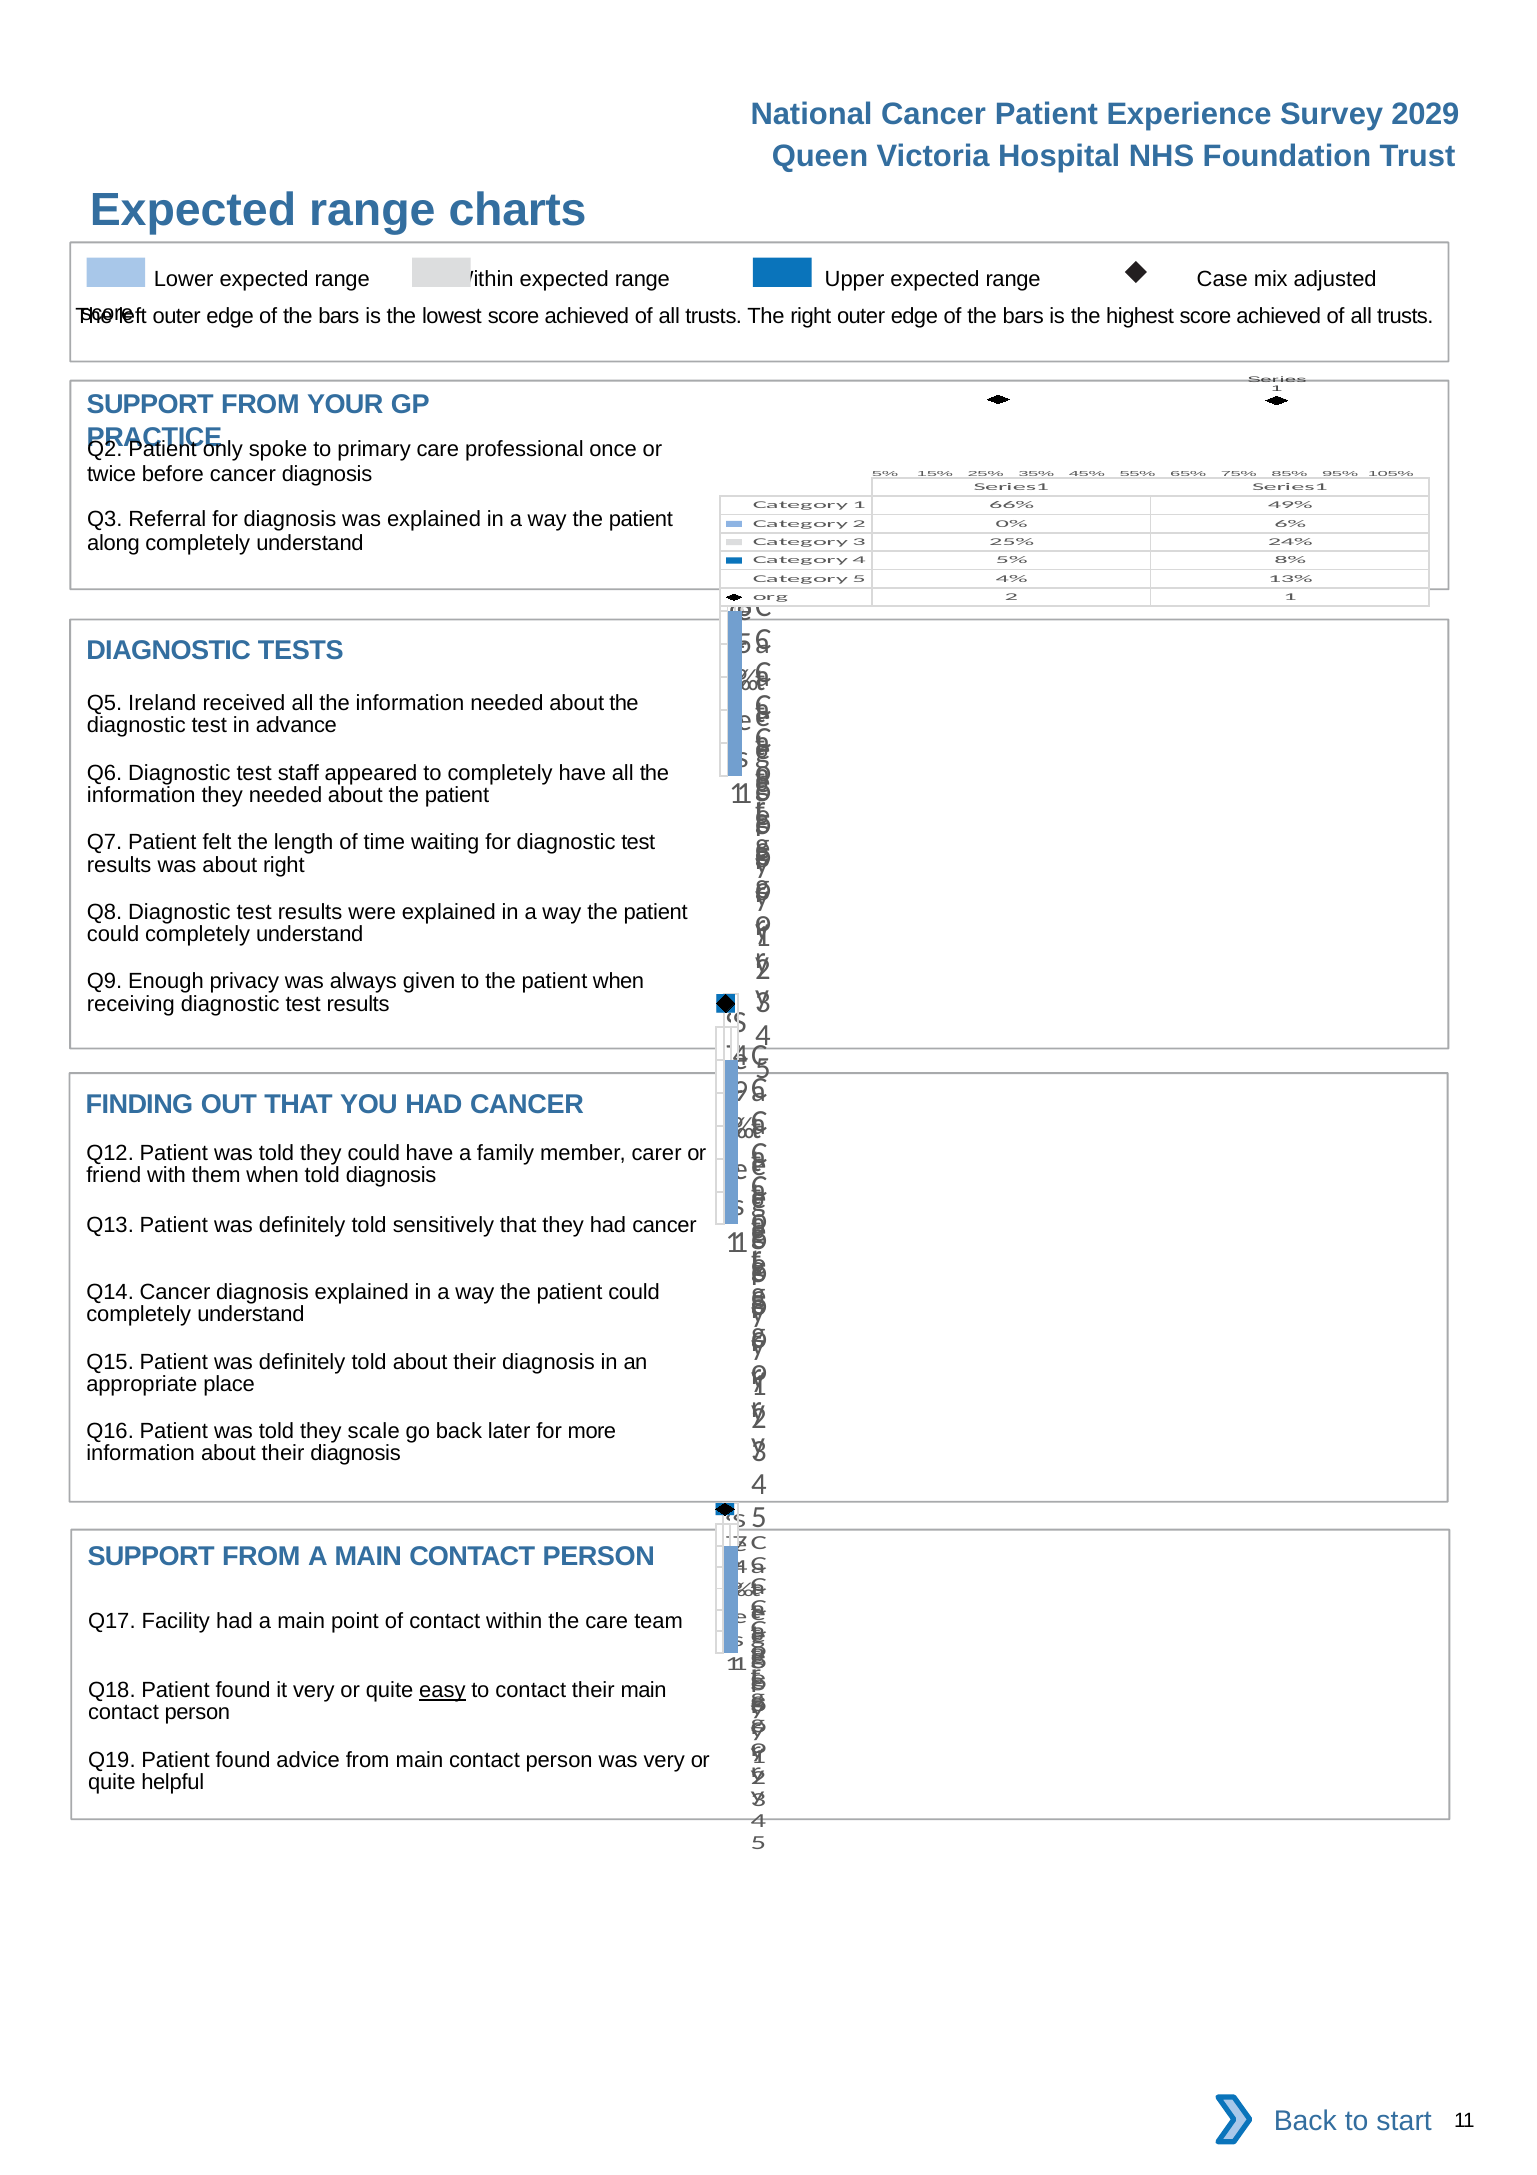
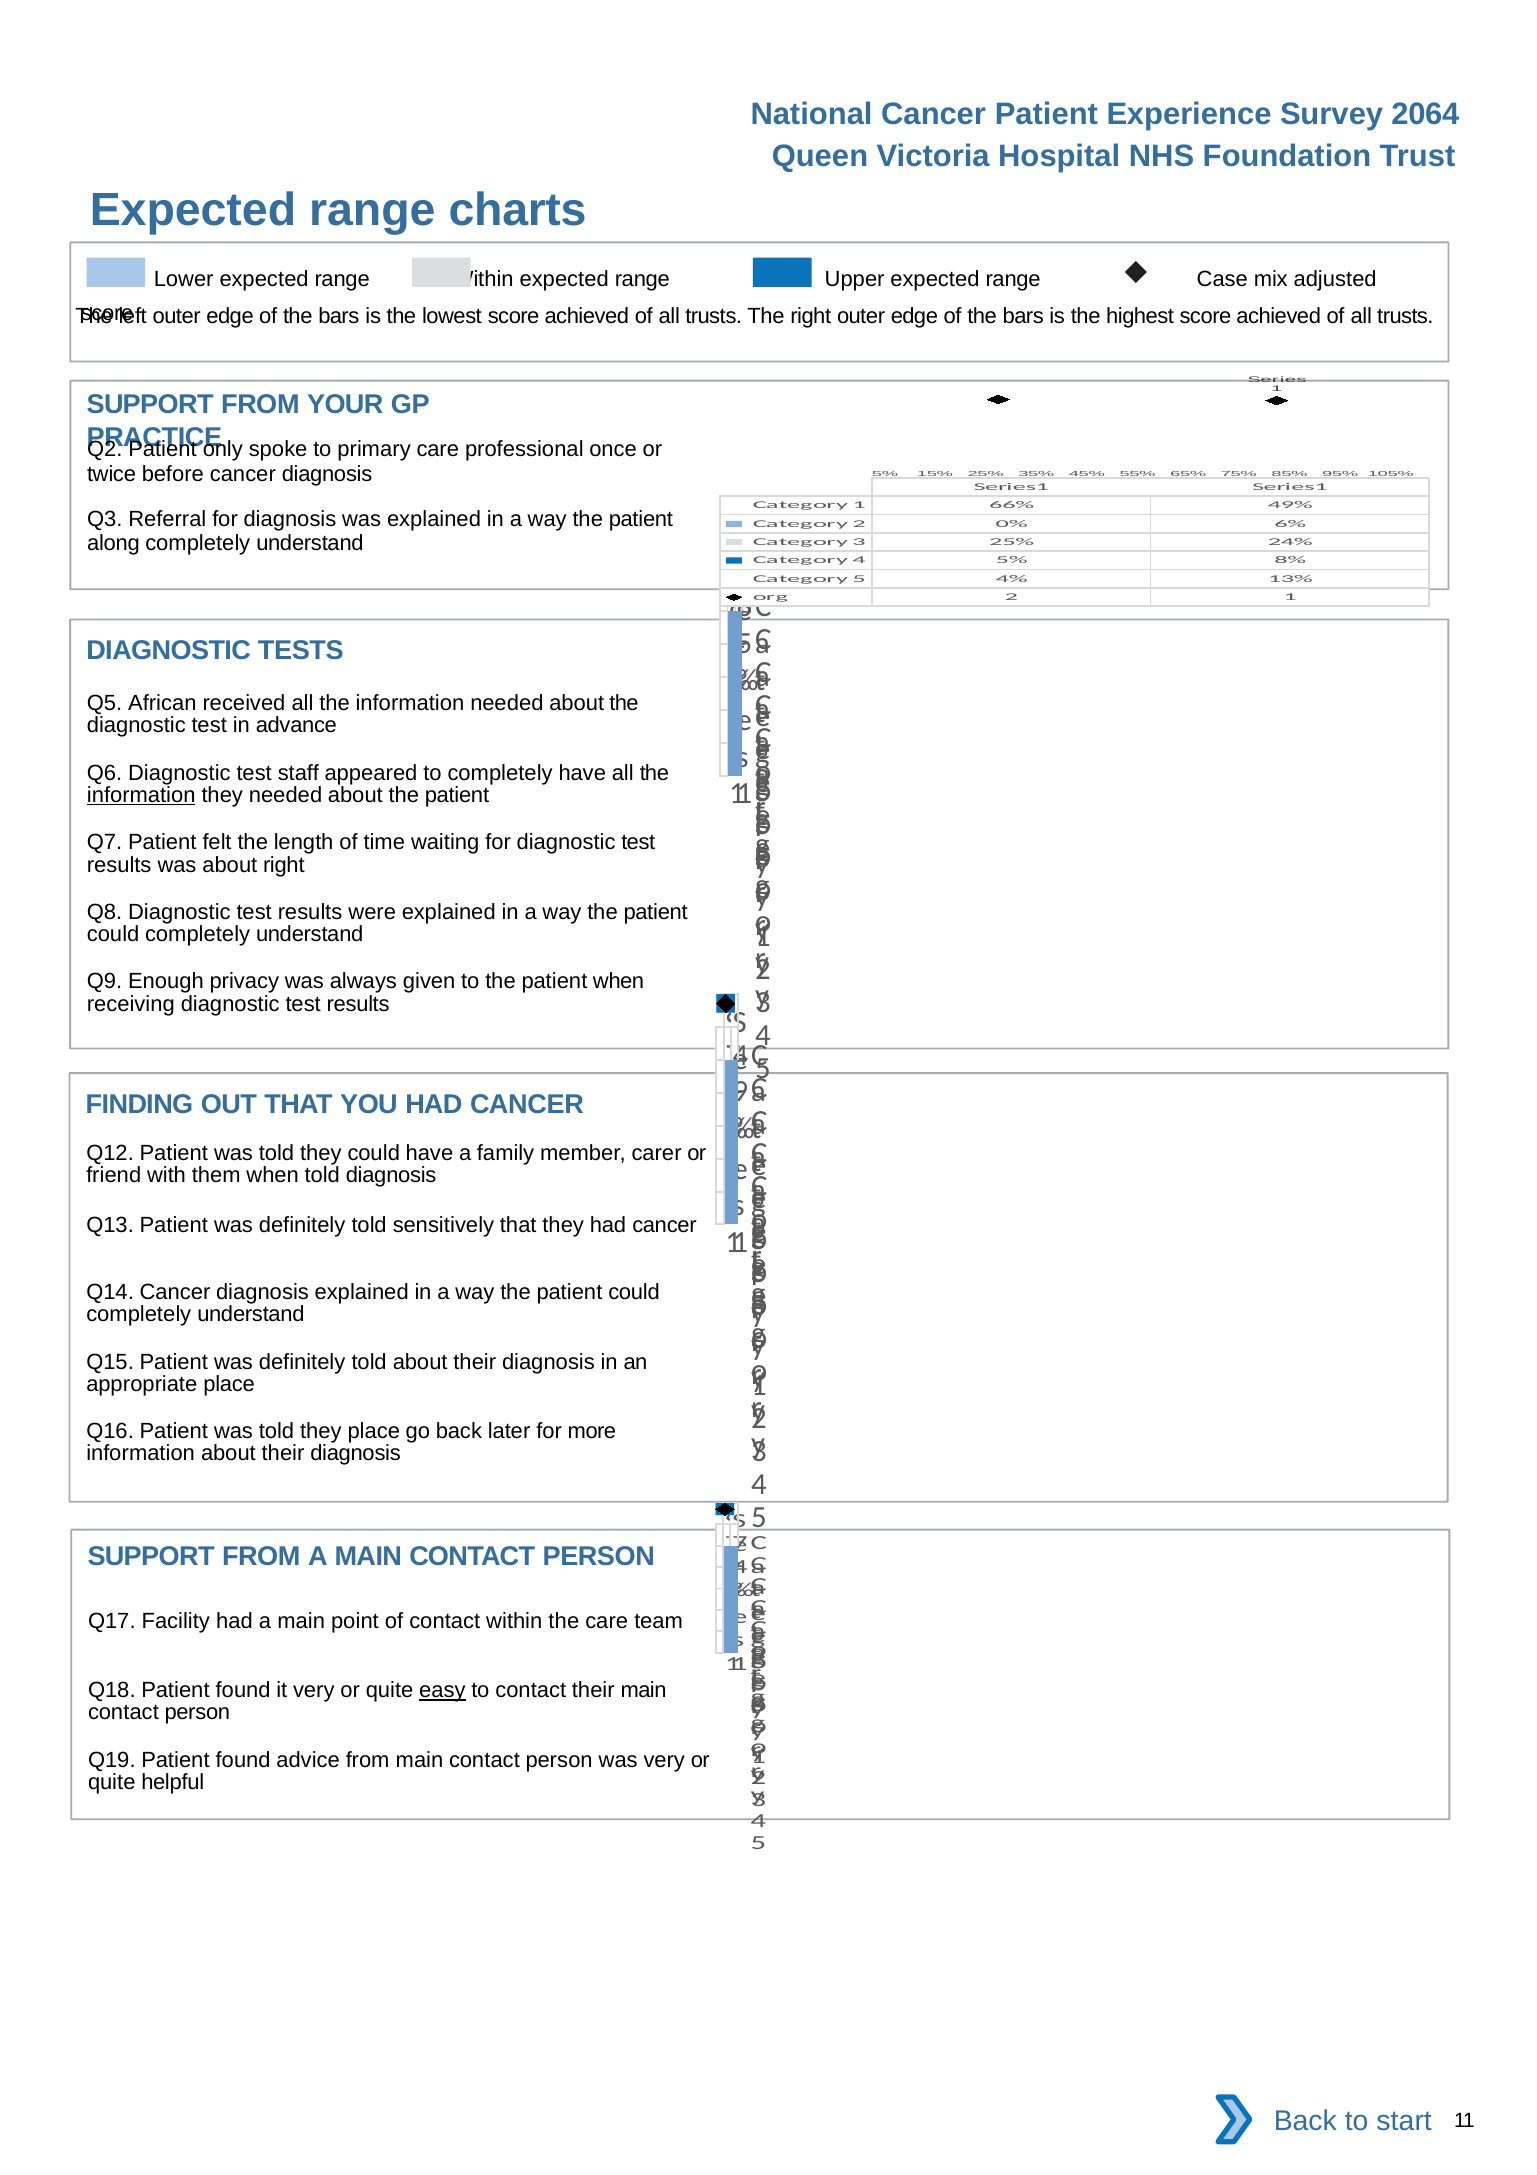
2029: 2029 -> 2064 (1425, 115)
Ireland: Ireland -> African (162, 703)
information underline: none -> present (141, 795)
they scale: scale -> place (374, 1432)
